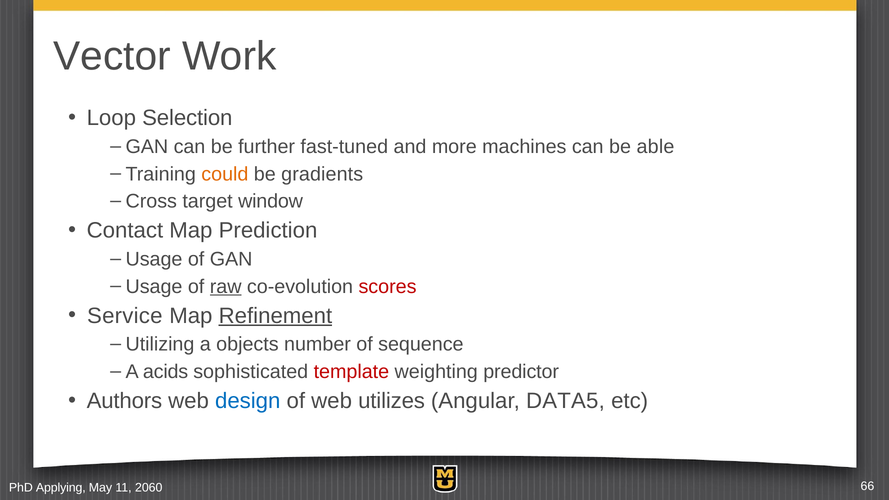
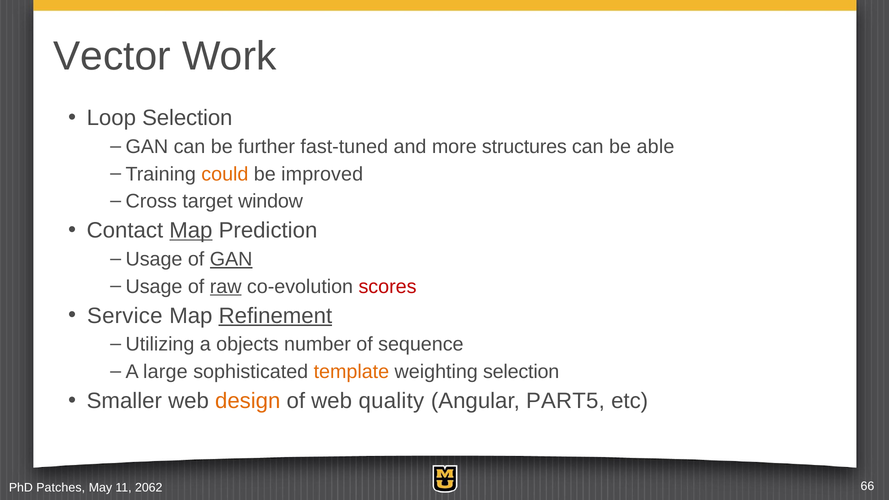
machines: machines -> structures (524, 147)
gradients: gradients -> improved (322, 174)
Map underline: none -> present (191, 231)
GAN underline: none -> present (231, 259)
acids: acids -> large (165, 372)
template colour: red -> orange (351, 372)
weighting predictor: predictor -> selection (521, 372)
Authors: Authors -> Smaller (124, 401)
design colour: blue -> orange (248, 401)
utilizes: utilizes -> quality (391, 401)
DATA5: DATA5 -> PART5 (565, 401)
Applying: Applying -> Patches (61, 488)
2060: 2060 -> 2062 (149, 488)
